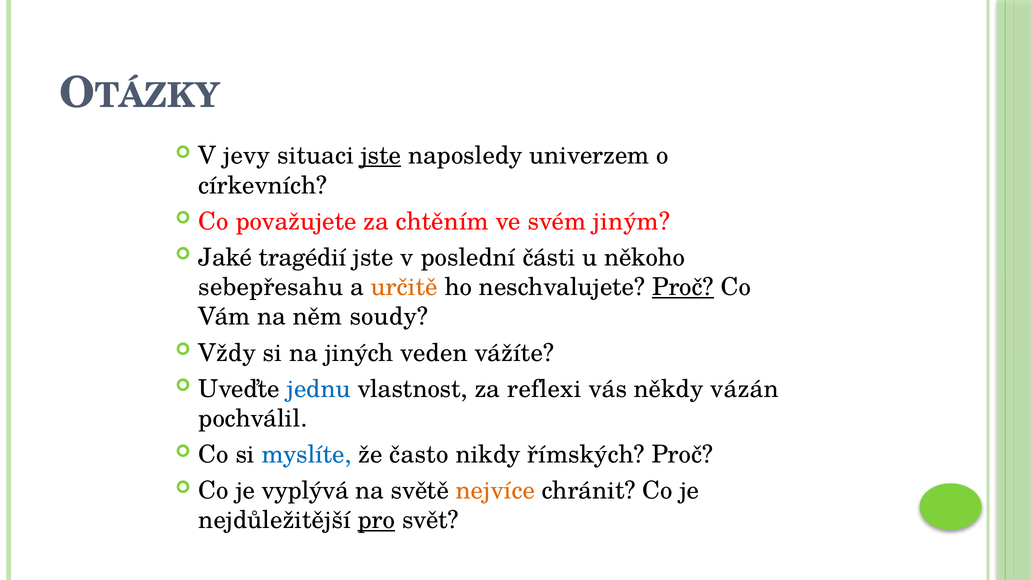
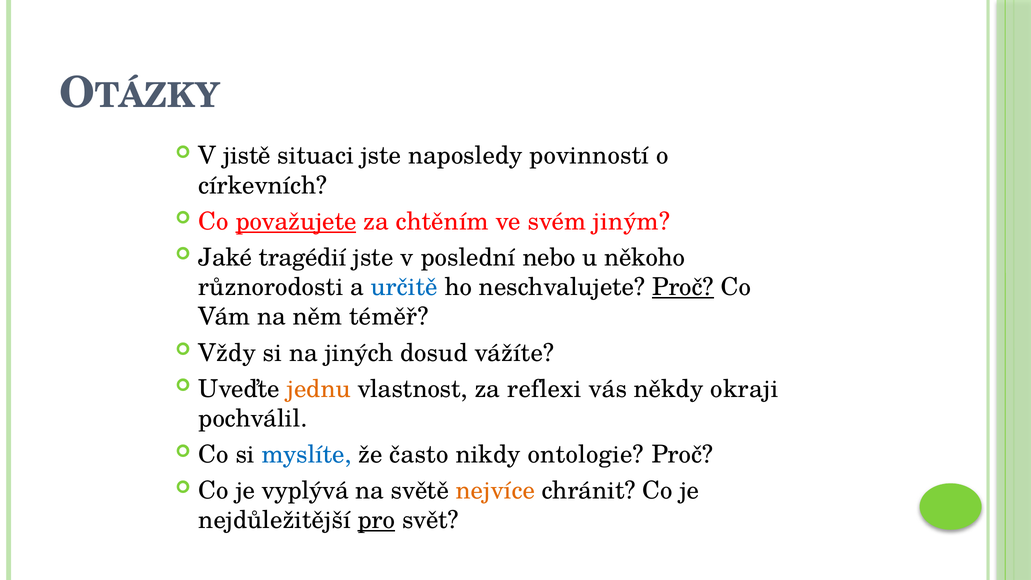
jevy: jevy -> jistě (247, 156)
jste underline: present -> none (381, 156)
univerzem: univerzem -> povinností (589, 156)
považujete underline: none -> present (296, 221)
části: části -> nebo (549, 257)
sebepřesahu: sebepřesahu -> různorodosti (271, 287)
určitě colour: orange -> blue (404, 287)
soudy: soudy -> téměř (389, 317)
veden: veden -> dosud (434, 353)
jednu colour: blue -> orange (319, 389)
vázán: vázán -> okraji (744, 389)
římských: římských -> ontologie (586, 455)
